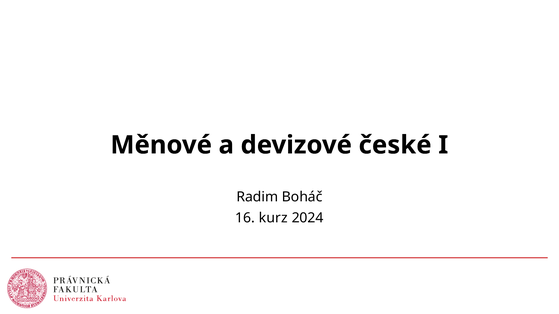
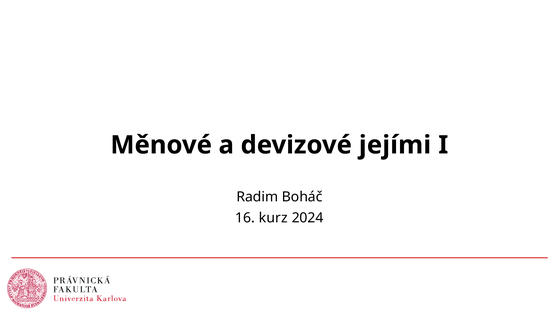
české: české -> jejími (395, 145)
